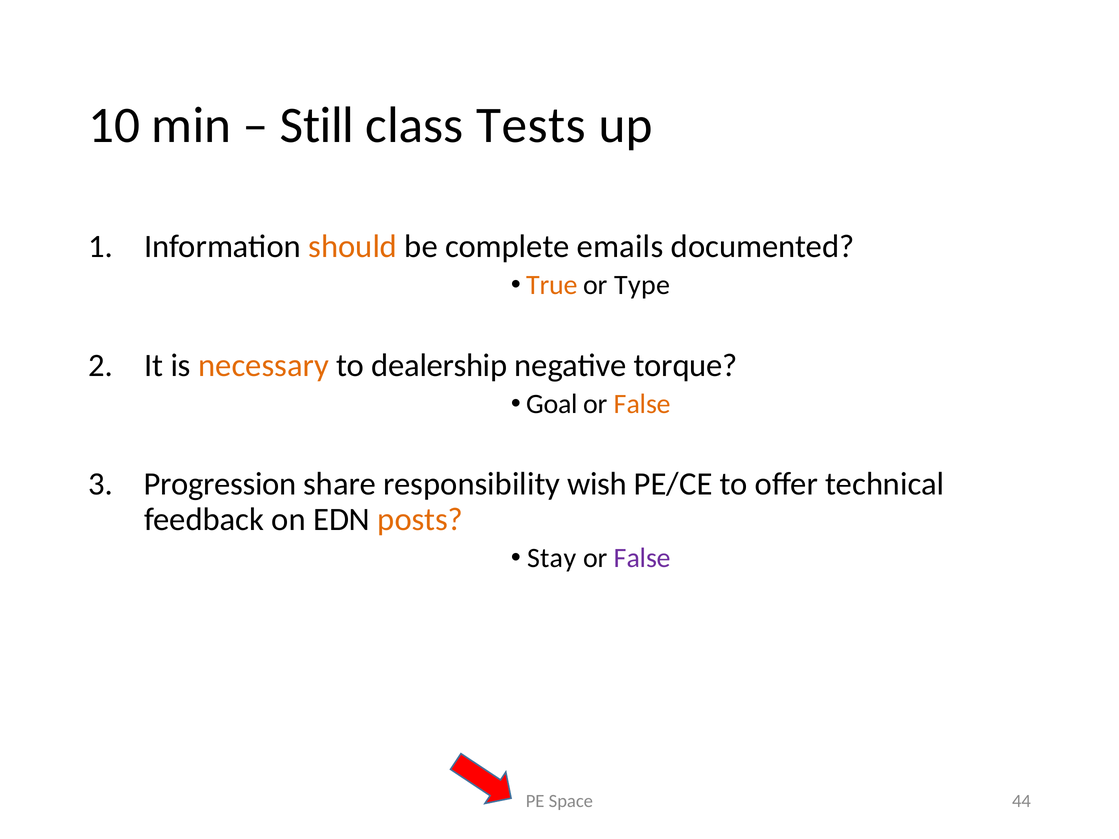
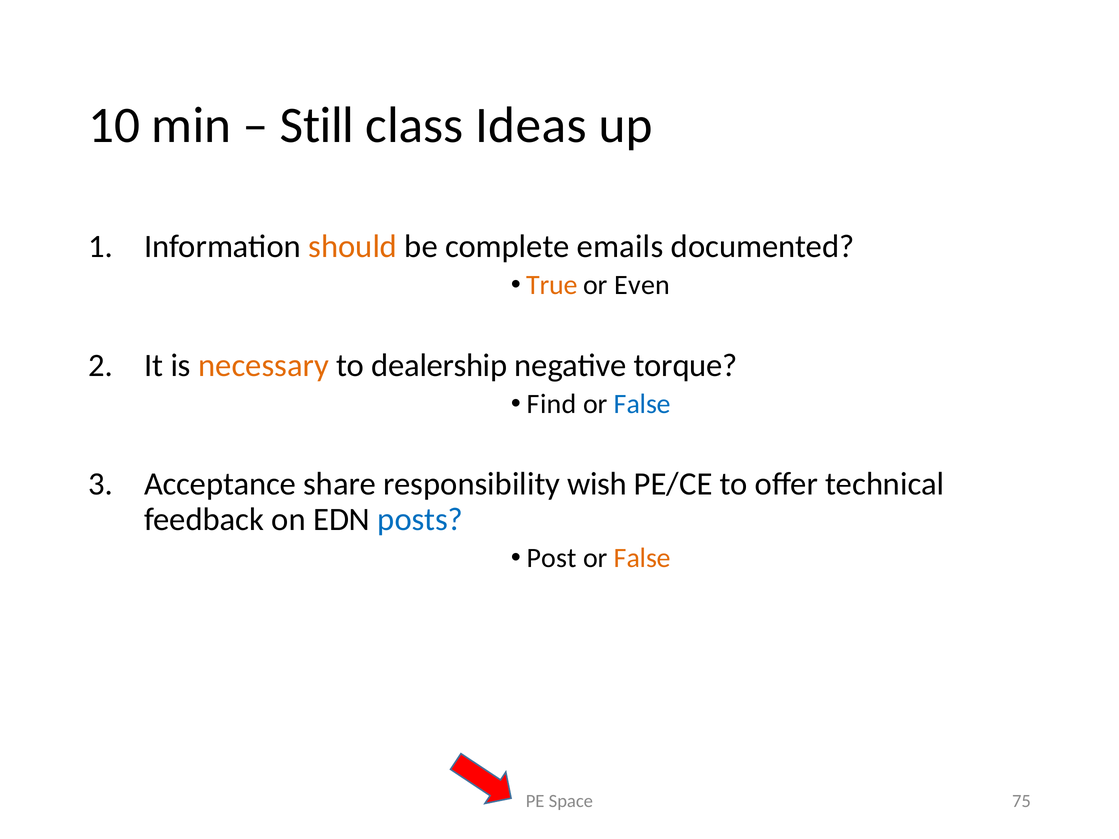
Tests: Tests -> Ideas (531, 125)
Type: Type -> Even (642, 285)
Goal: Goal -> Find (552, 404)
False colour: orange -> blue (642, 404)
Progression: Progression -> Acceptance (220, 484)
posts colour: orange -> blue (420, 520)
Stay: Stay -> Post (552, 558)
False colour: purple -> orange (642, 558)
44: 44 -> 75 (1021, 801)
